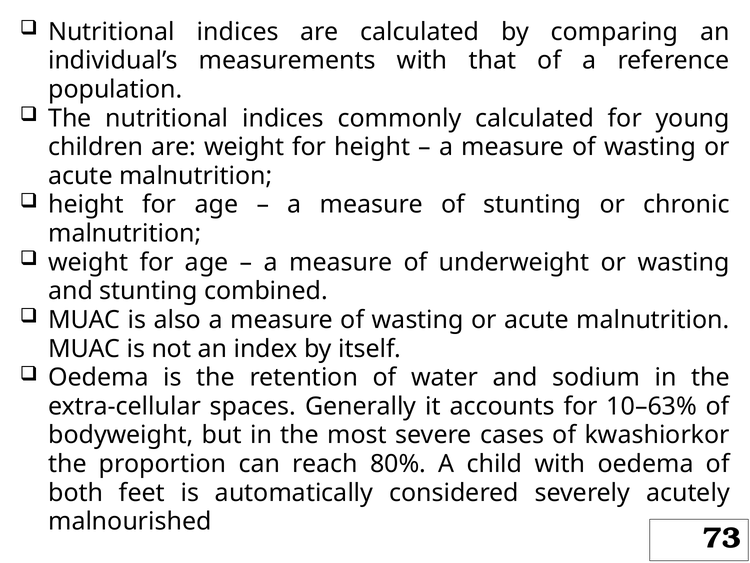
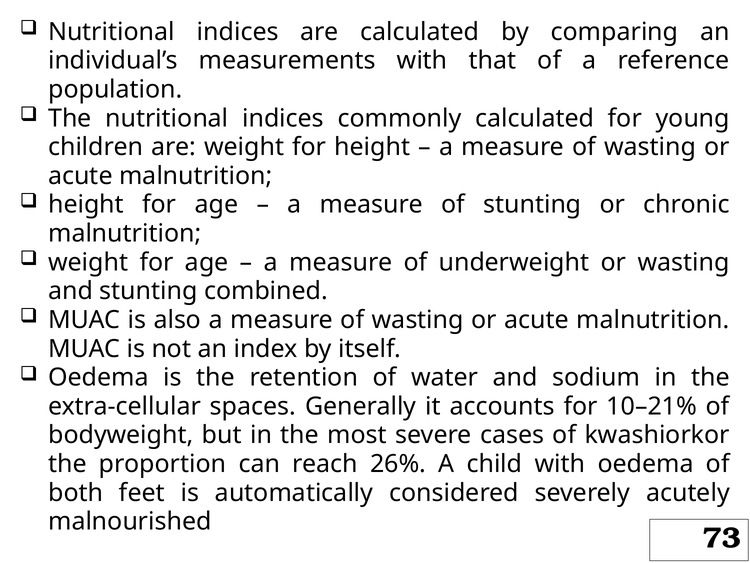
10–63%: 10–63% -> 10–21% (652, 406)
80%: 80% -> 26% (398, 464)
